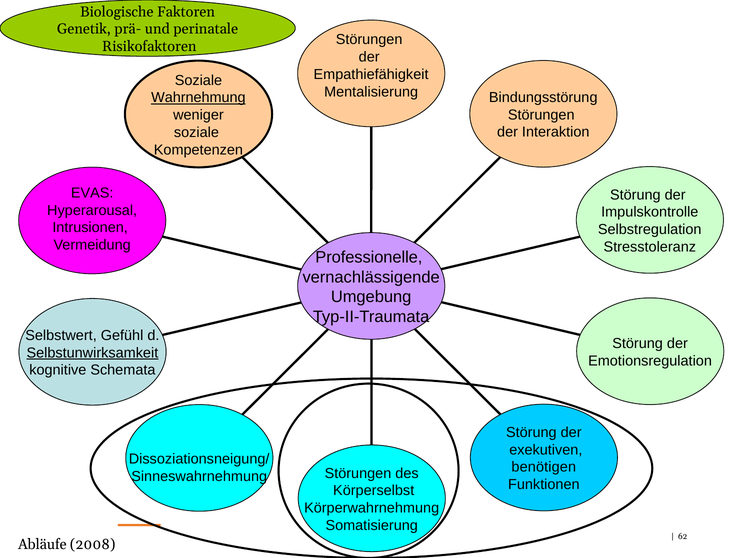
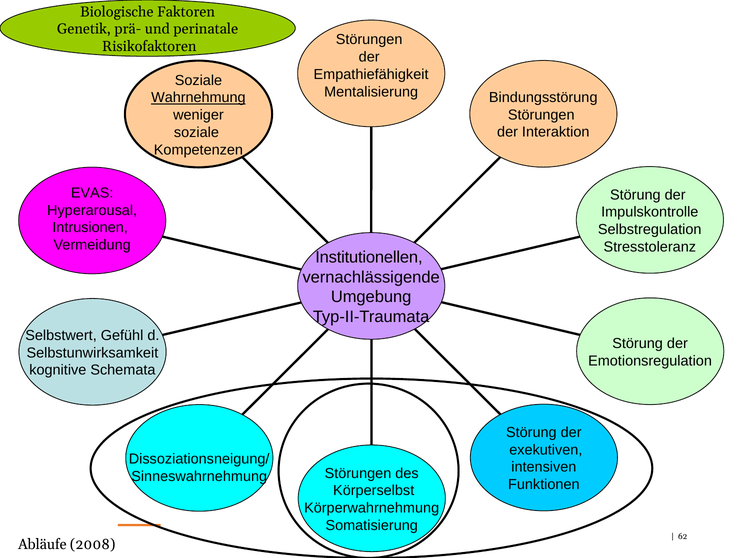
Professionelle: Professionelle -> Institutionellen (369, 257)
Selbstunwirksamkeit underline: present -> none (92, 352)
benötigen: benötigen -> intensiven (544, 467)
